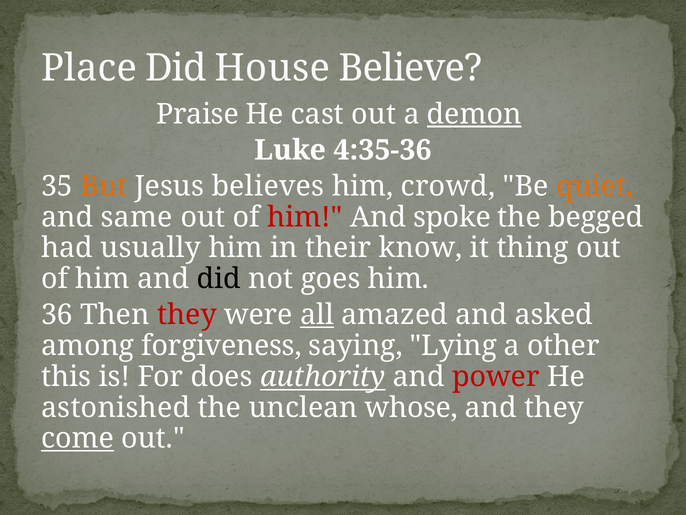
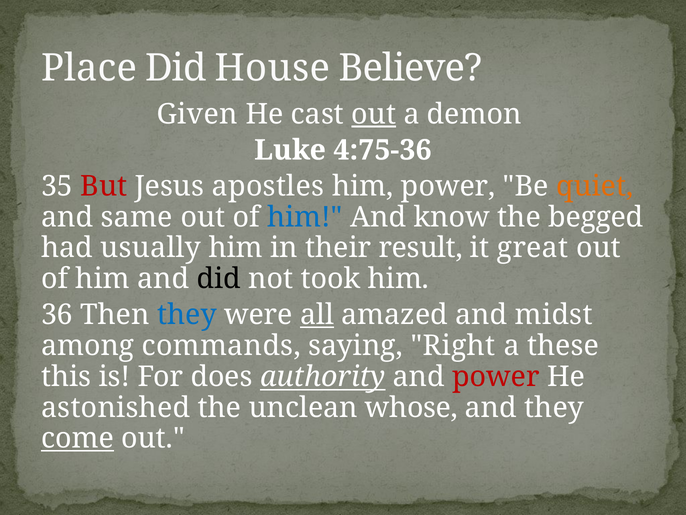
Praise: Praise -> Given (197, 114)
out underline: none -> present (374, 114)
demon underline: present -> none (474, 114)
4:35-36: 4:35-36 -> 4:75-36 (382, 150)
But colour: orange -> red (104, 186)
believes: believes -> apostles (268, 186)
him crowd: crowd -> power (448, 186)
him colour: red -> blue (305, 217)
spoke: spoke -> know (452, 217)
know: know -> result (421, 248)
thing: thing -> great (533, 248)
goes: goes -> took (330, 279)
they colour: red -> blue (187, 315)
asked: asked -> midst (554, 315)
forgiveness: forgiveness -> commands (221, 345)
Lying: Lying -> Right (453, 345)
other: other -> these (563, 345)
